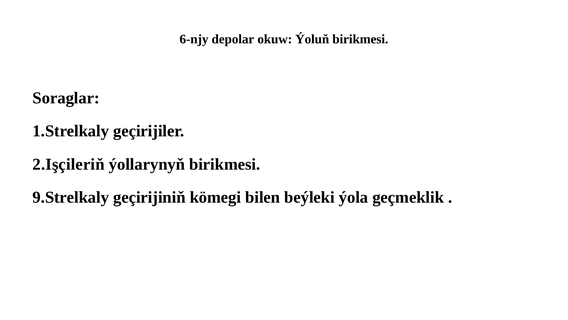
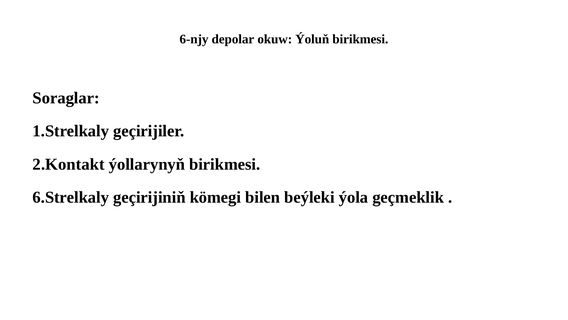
2.Işçileriň: 2.Işçileriň -> 2.Kontakt (69, 164)
9.Strelkaly: 9.Strelkaly -> 6.Strelkaly (71, 197)
